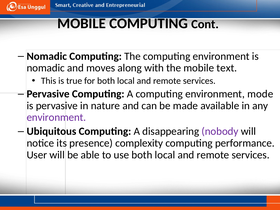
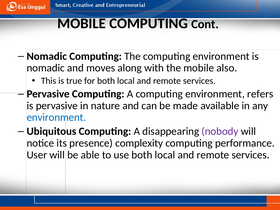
text: text -> also (227, 68)
mode: mode -> refers (260, 94)
environment colour: purple -> blue (56, 117)
